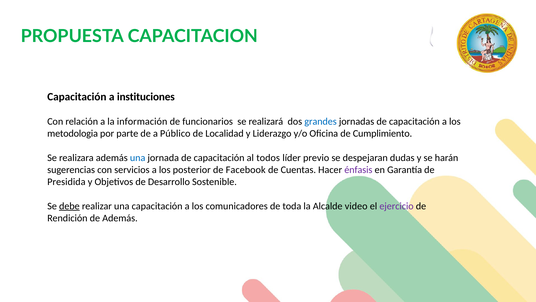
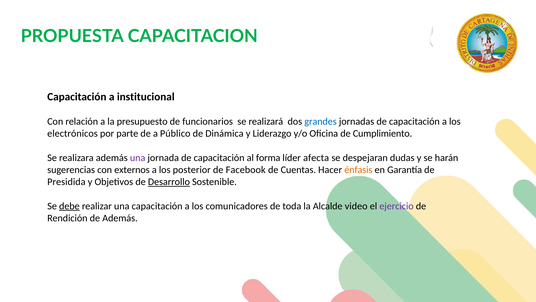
instituciones: instituciones -> institucional (146, 97)
información: información -> presupuesto (142, 121)
metodologia: metodologia -> electrónicos (73, 133)
Localidad: Localidad -> Dinámica (224, 133)
una colour: blue -> purple (138, 158)
todos: todos -> forma (268, 158)
previo: previo -> afecta (316, 158)
servicios: servicios -> externos (132, 170)
énfasis colour: purple -> orange (358, 170)
Desarrollo underline: none -> present (169, 182)
